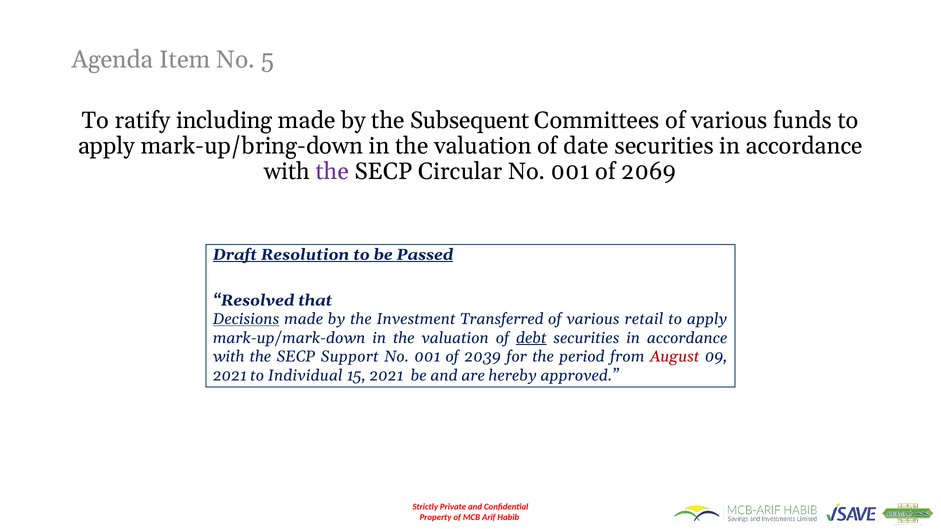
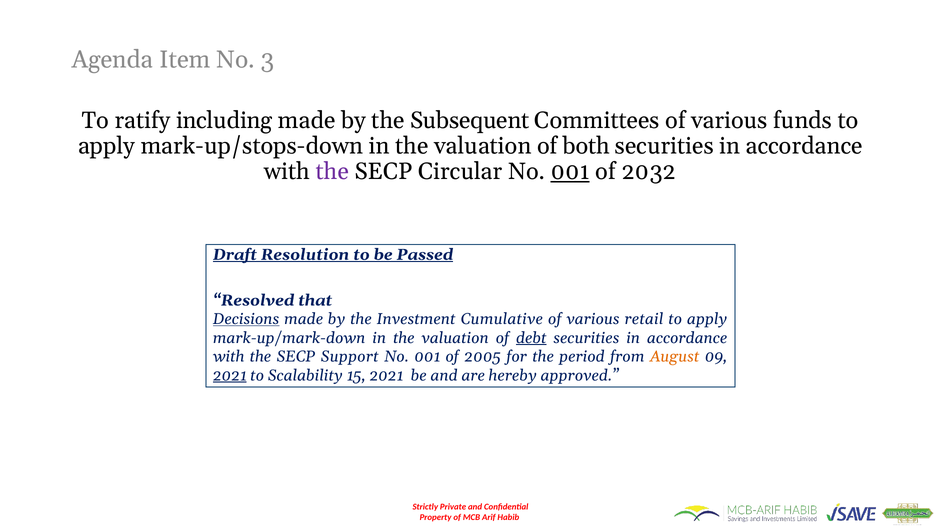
5: 5 -> 3 (268, 60)
mark-up/bring-down: mark-up/bring-down -> mark-up/stops-down (252, 146)
date: date -> both (586, 146)
001 underline: none -> present (570, 172)
2069: 2069 -> 2032 (649, 172)
Transferred: Transferred -> Cumulative (502, 319)
2039: 2039 -> 2005 (483, 357)
August colour: red -> orange (675, 357)
2021 underline: none -> present (230, 376)
Individual: Individual -> Scalability (305, 376)
